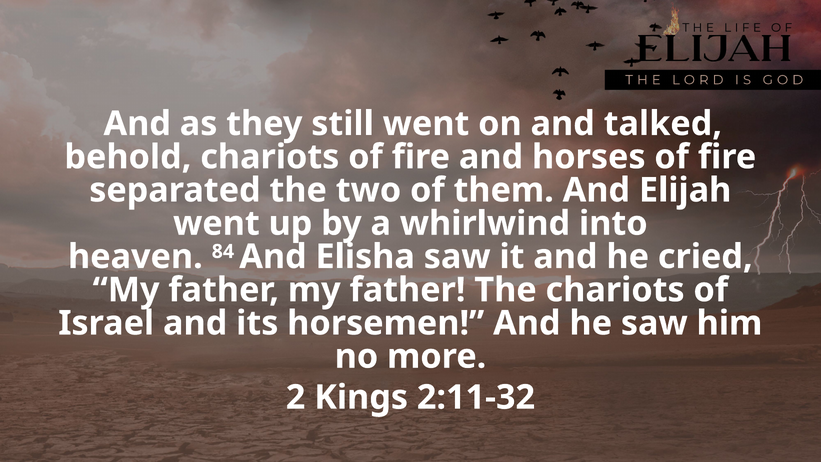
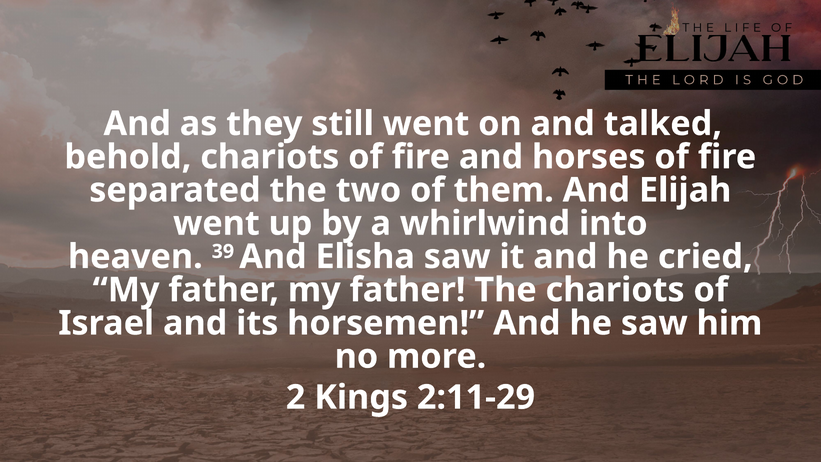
84: 84 -> 39 (223, 251)
2:11-32: 2:11-32 -> 2:11-29 (476, 397)
